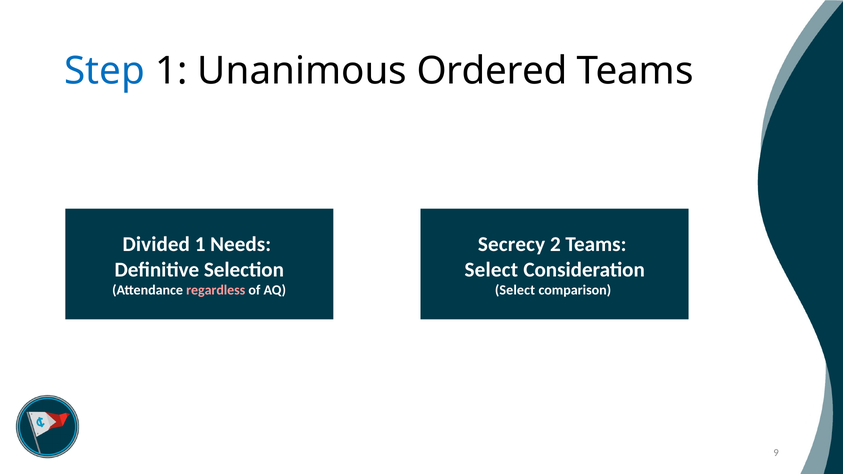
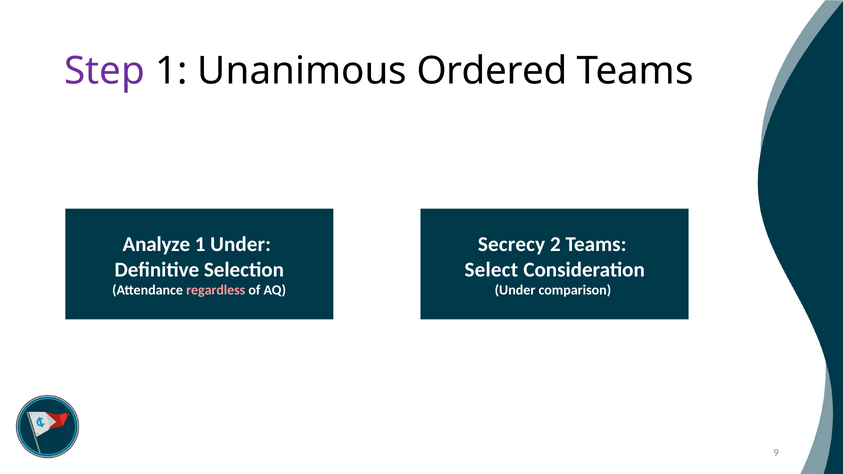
Step colour: blue -> purple (105, 71)
Divided: Divided -> Analyze (156, 245)
1 Needs: Needs -> Under (241, 245)
Select: Select -> Under (515, 290)
